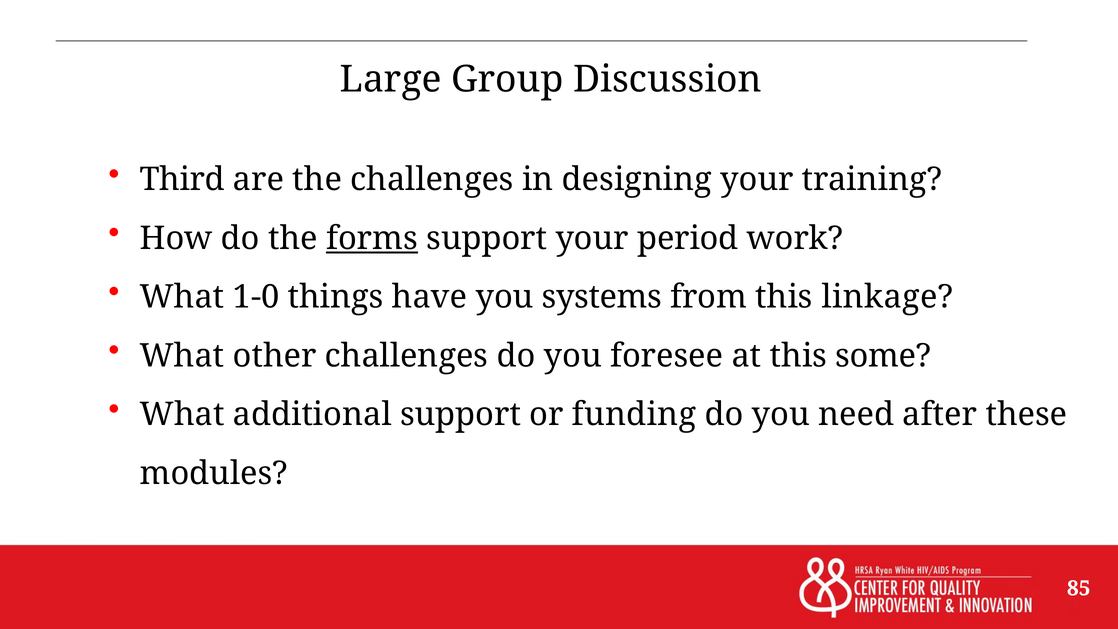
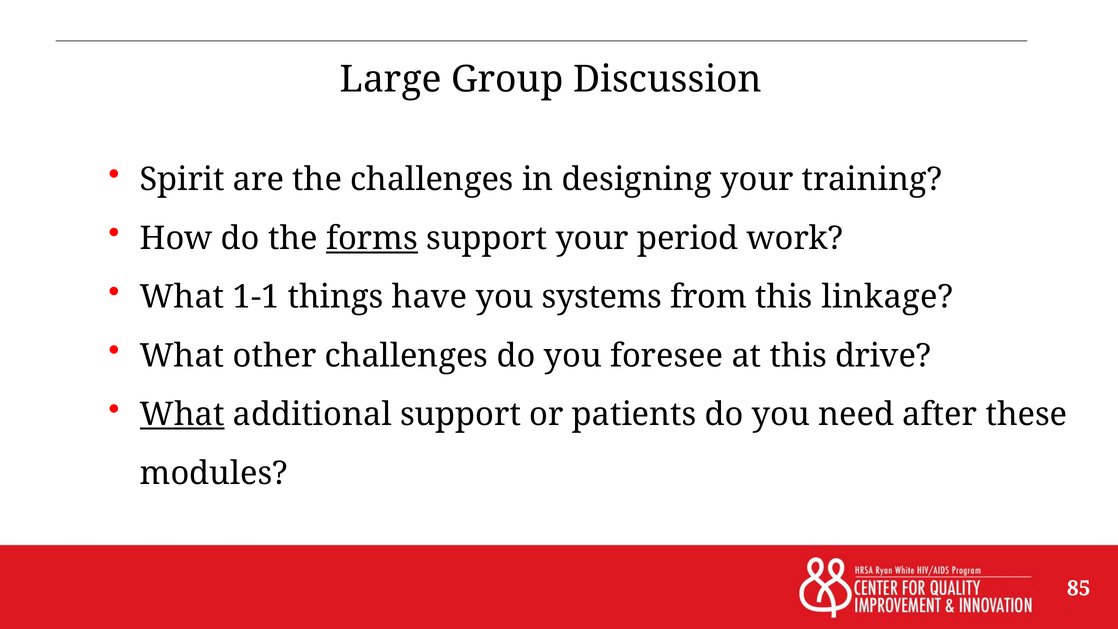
Third: Third -> Spirit (182, 180)
1-0: 1-0 -> 1-1 (256, 297)
some: some -> drive (883, 356)
What underline: none -> present (182, 415)
funding: funding -> patients (634, 415)
